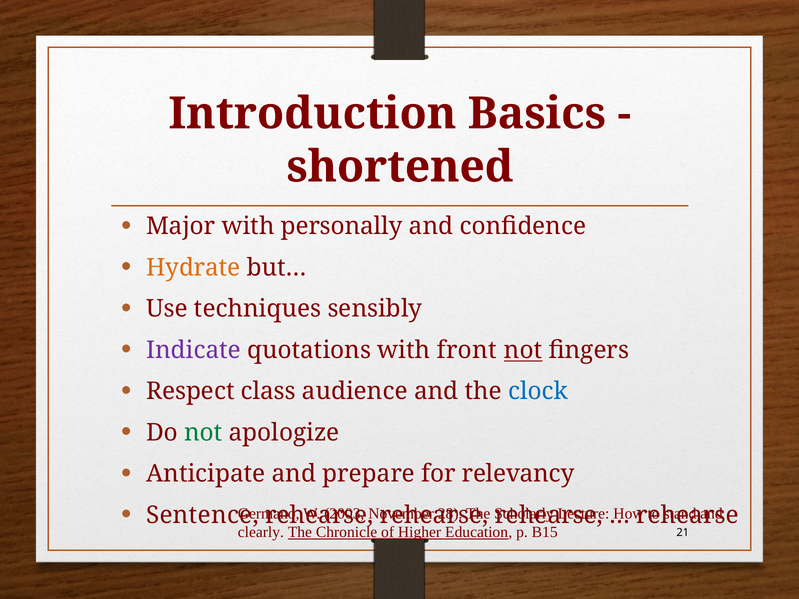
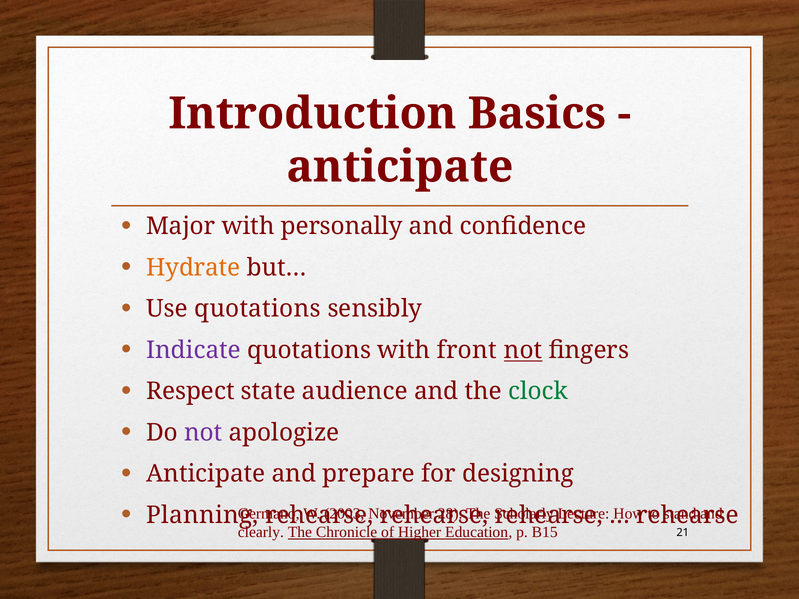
shortened: shortened -> anticipate (400, 167)
Use techniques: techniques -> quotations (257, 309)
class: class -> state (268, 391)
clock colour: blue -> green (538, 391)
not colour: green -> purple (203, 433)
relevancy: relevancy -> designing (518, 474)
Sentence: Sentence -> Planning (202, 515)
